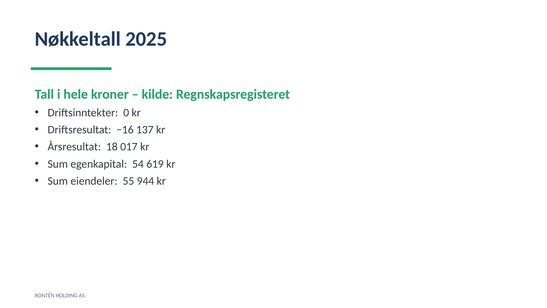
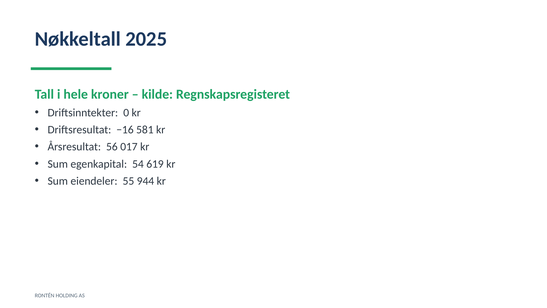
137: 137 -> 581 (145, 130)
18: 18 -> 56 (112, 147)
